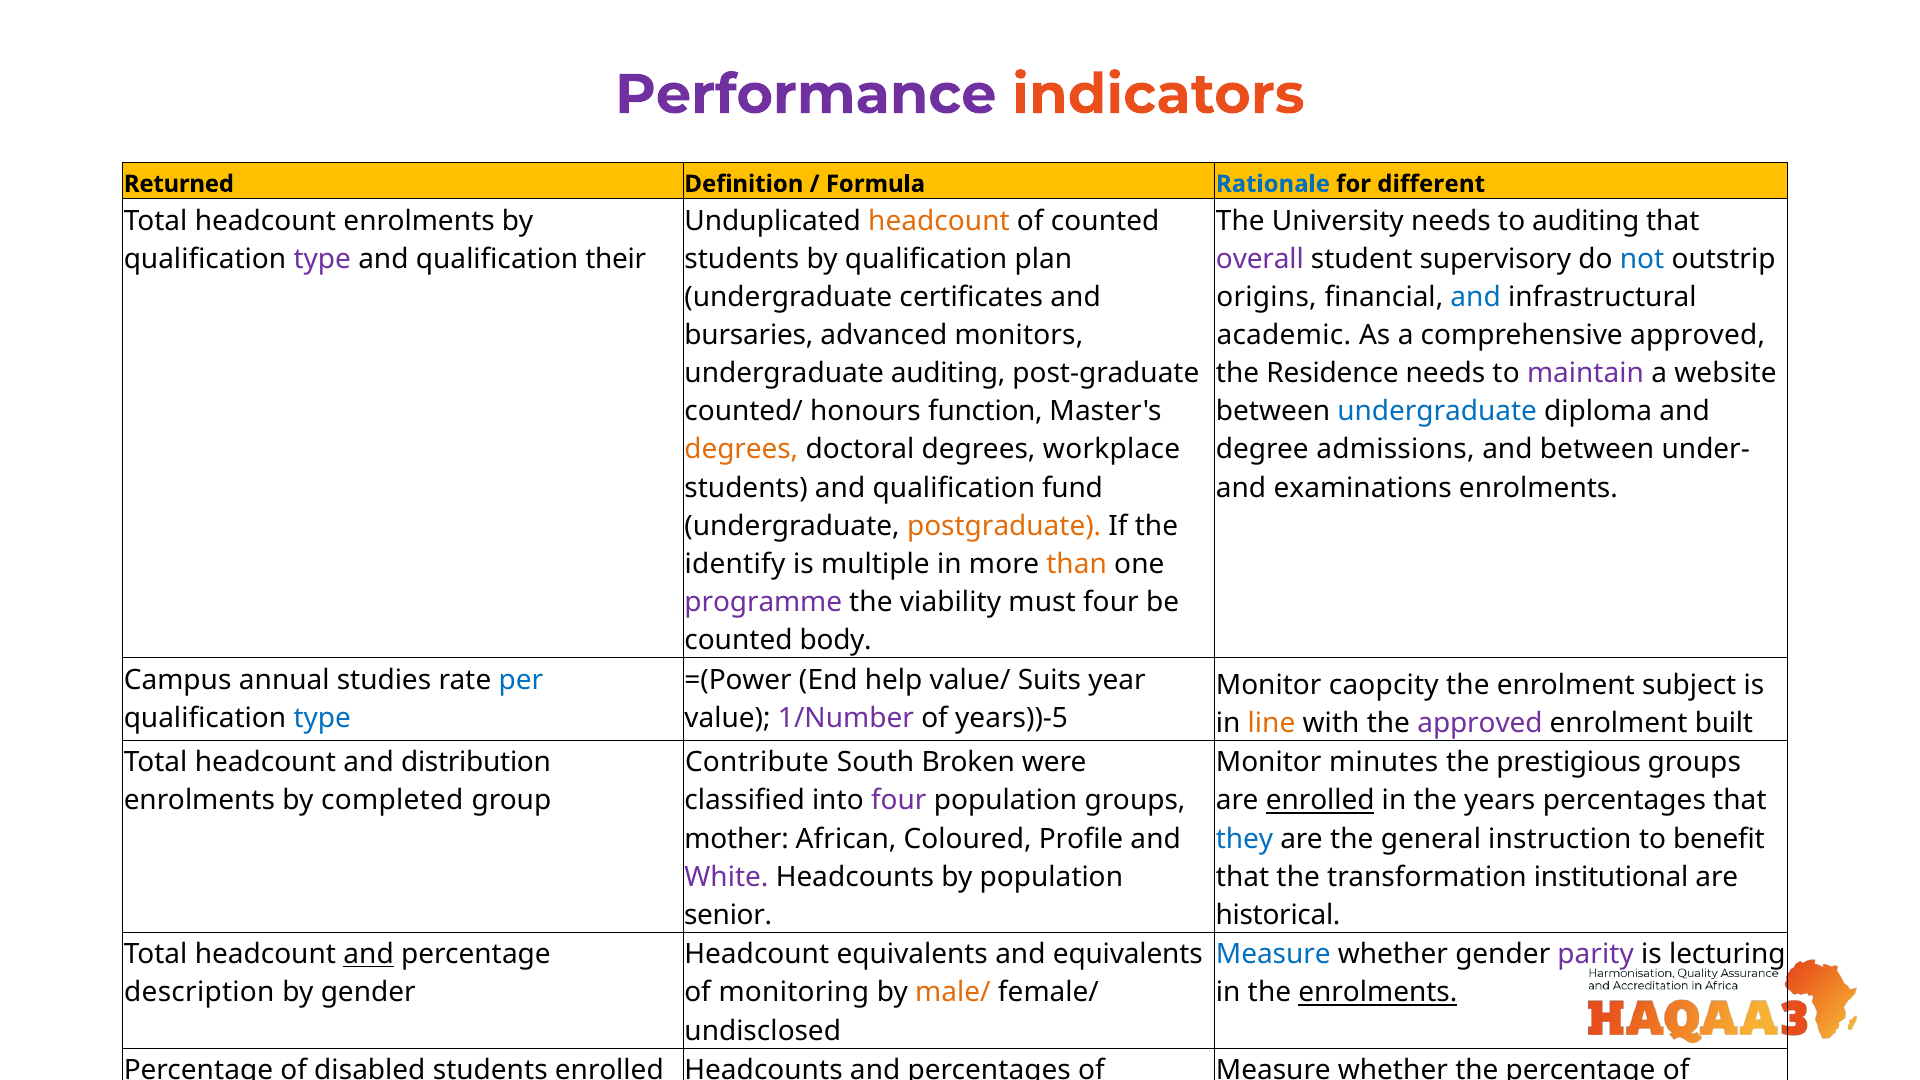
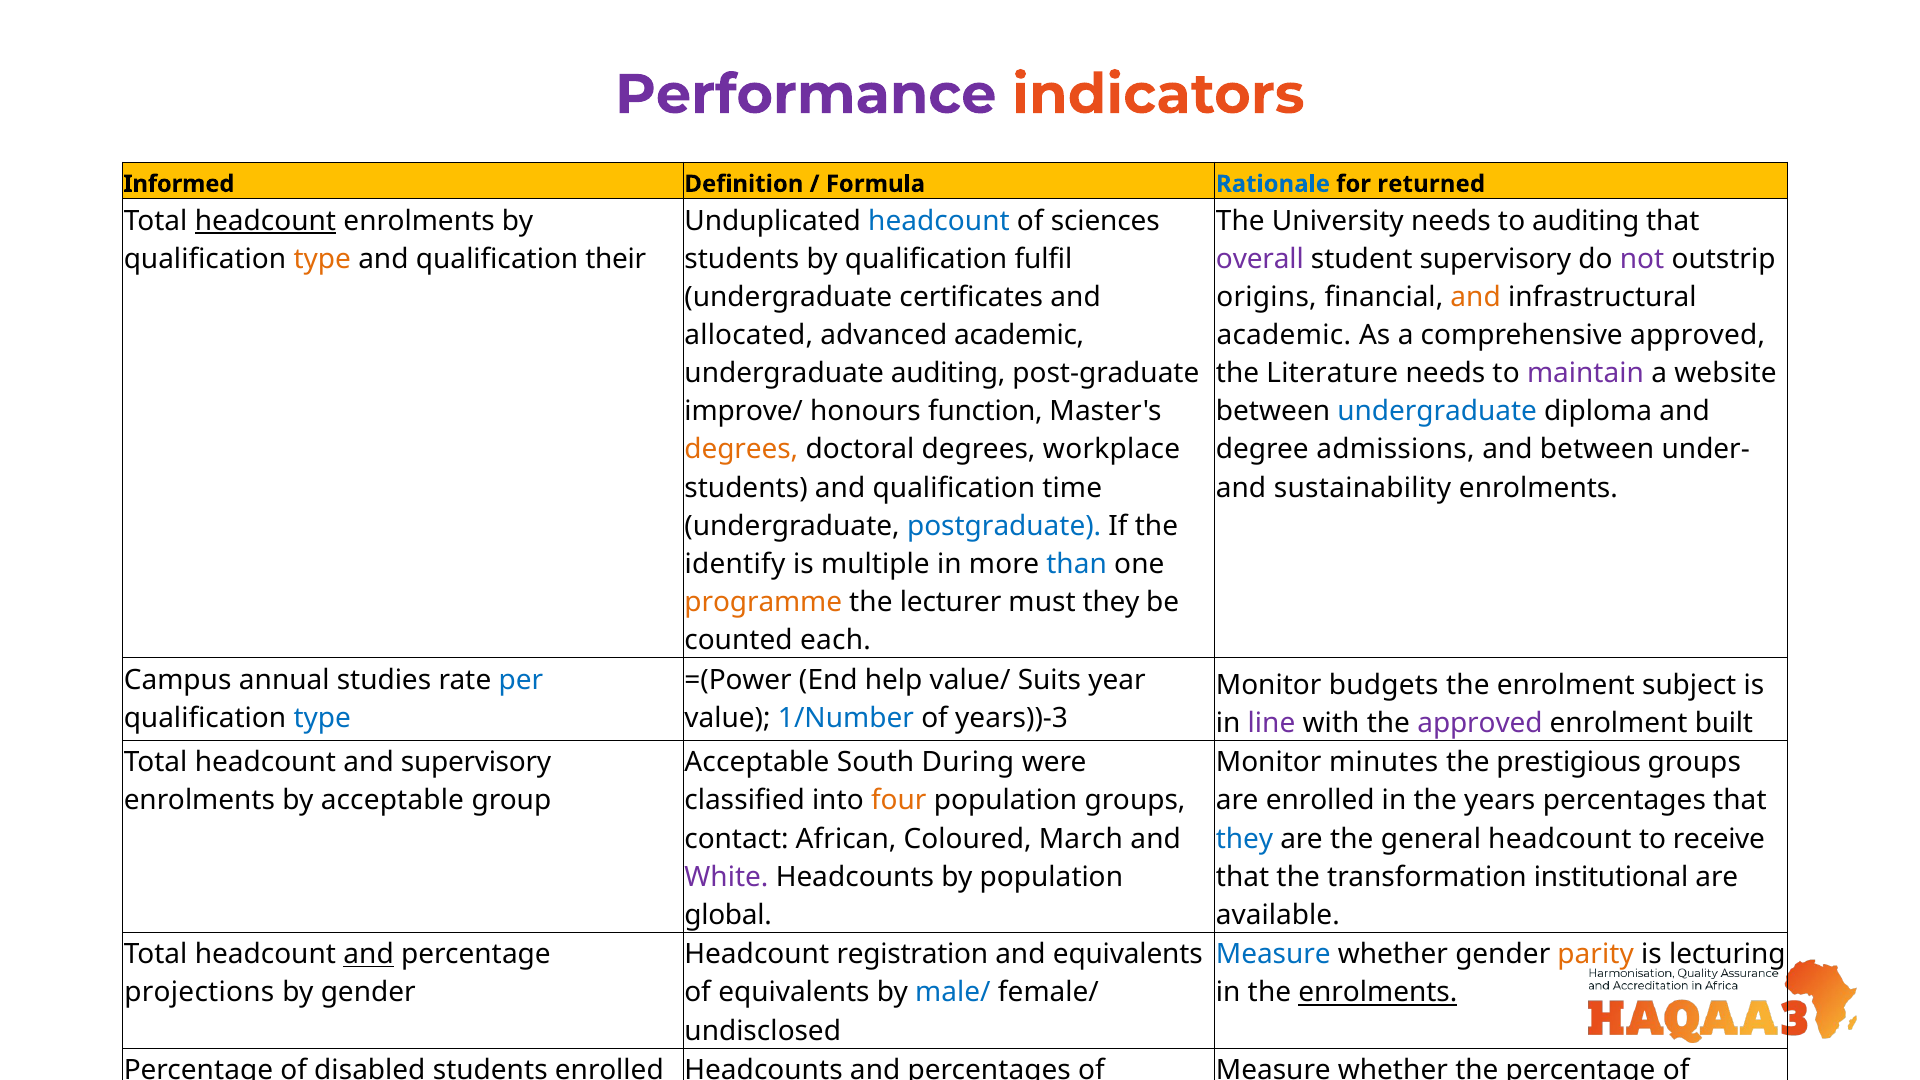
Returned: Returned -> Informed (179, 184)
different: different -> returned (1431, 184)
headcount underline: none -> present (265, 221)
headcount colour: orange -> blue (939, 221)
of counted: counted -> sciences (1105, 221)
type colour: purple -> orange (322, 259)
plan: plan -> fulfil (1043, 259)
not colour: blue -> purple (1642, 259)
and colour: blue -> orange (1476, 297)
bursaries: bursaries -> allocated (749, 335)
advanced monitors: monitors -> academic (1019, 335)
Residence: Residence -> Literature (1332, 373)
counted/: counted/ -> improve/ (744, 412)
fund: fund -> time (1072, 488)
examinations: examinations -> sustainability (1363, 488)
postgraduate colour: orange -> blue (1004, 526)
than colour: orange -> blue (1077, 564)
programme colour: purple -> orange (763, 602)
viability: viability -> lecturer (951, 602)
must four: four -> they (1111, 602)
body: body -> each (835, 640)
caopcity: caopcity -> budgets (1384, 685)
1/Number colour: purple -> blue (846, 718)
years))-5: years))-5 -> years))-3 (1012, 718)
line colour: orange -> purple (1272, 723)
and distribution: distribution -> supervisory (476, 763)
Contribute: Contribute -> Acceptable (757, 763)
Broken: Broken -> During (968, 763)
by completed: completed -> acceptable (392, 801)
four colour: purple -> orange (899, 801)
enrolled underline: present -> none (1320, 801)
mother: mother -> contact (737, 839)
Profile: Profile -> March (1081, 839)
general instruction: instruction -> headcount (1560, 839)
benefit: benefit -> receive (1719, 839)
senior: senior -> global (728, 915)
historical: historical -> available (1278, 915)
Headcount equivalents: equivalents -> registration (912, 955)
parity colour: purple -> orange (1596, 955)
description: description -> projections (199, 993)
of monitoring: monitoring -> equivalents (794, 993)
male/ colour: orange -> blue (953, 993)
